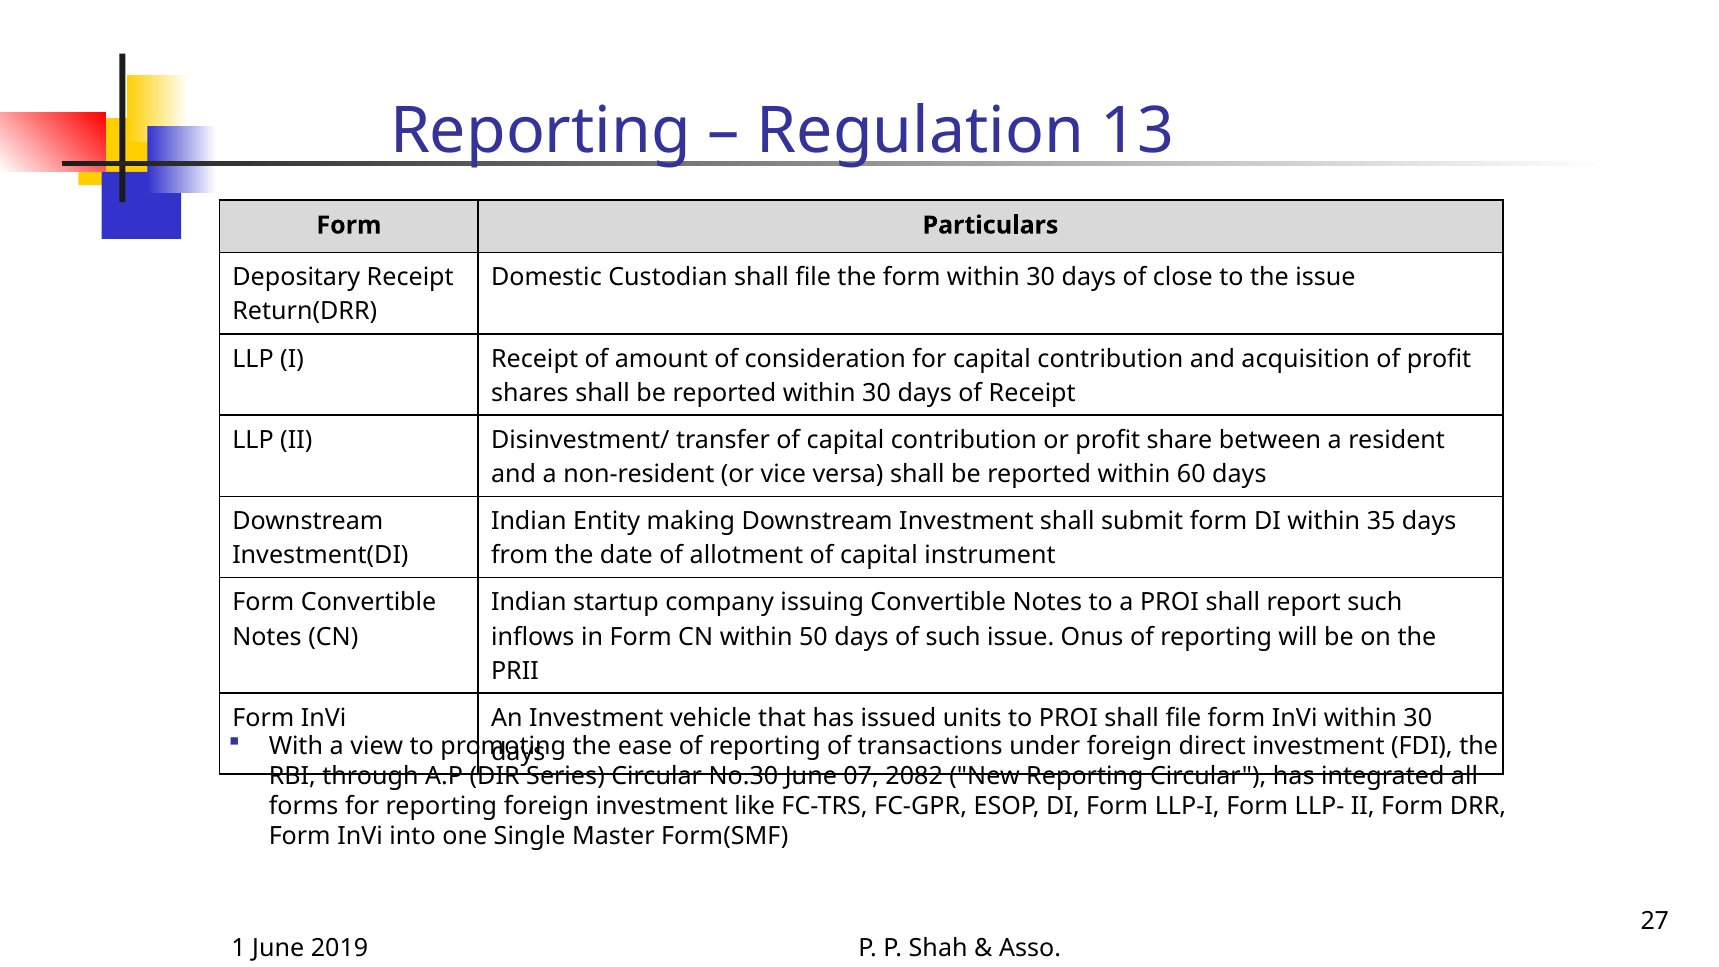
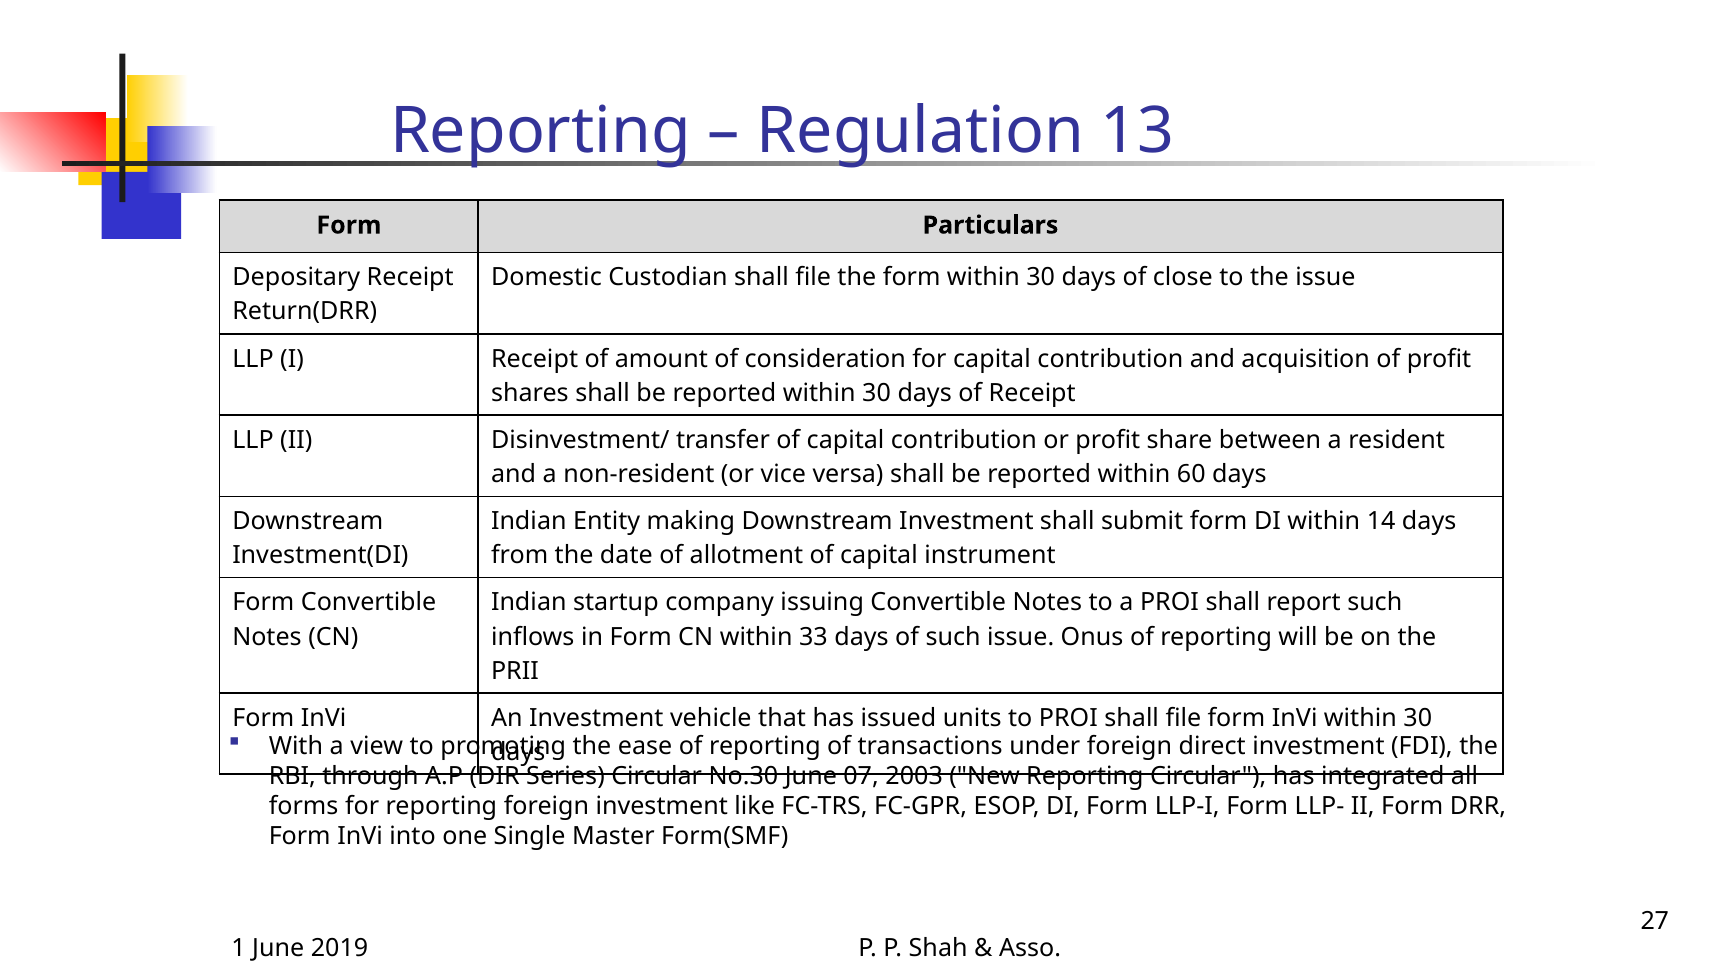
35: 35 -> 14 (1381, 521)
50: 50 -> 33 (813, 637)
2082: 2082 -> 2003 (914, 776)
